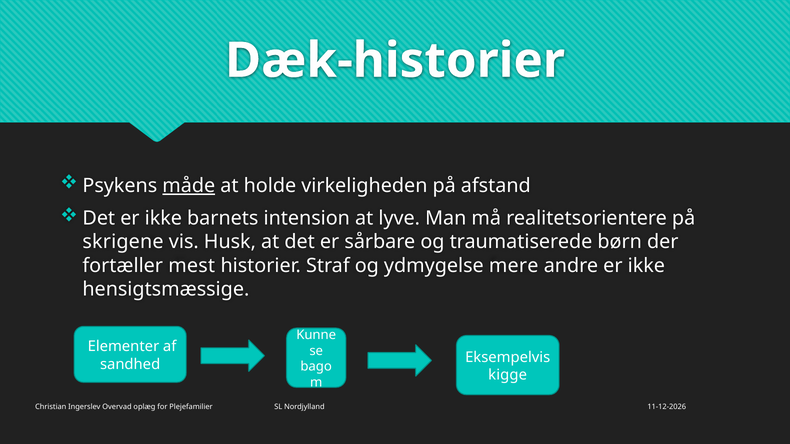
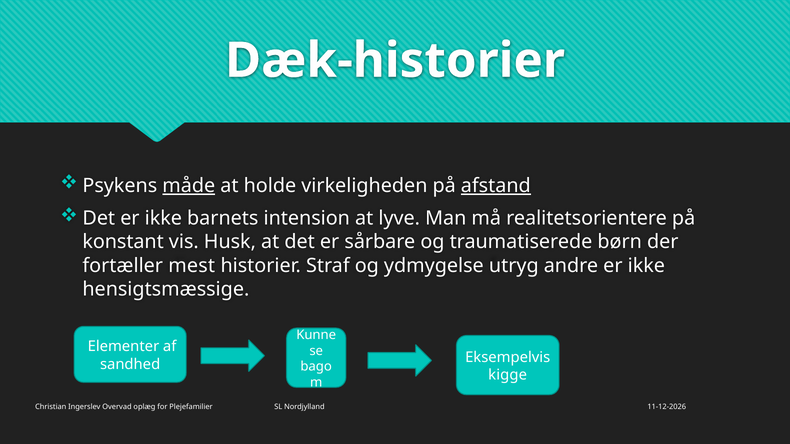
afstand underline: none -> present (496, 186)
skrigene: skrigene -> konstant (123, 242)
mere: mere -> utryg (514, 266)
